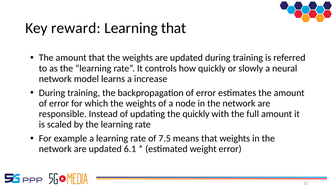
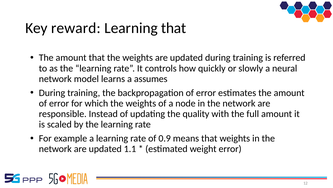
increase: increase -> assumes (151, 79)
the quickly: quickly -> quality (196, 113)
7.5: 7.5 -> 0.9 (165, 138)
6.1: 6.1 -> 1.1 (130, 148)
